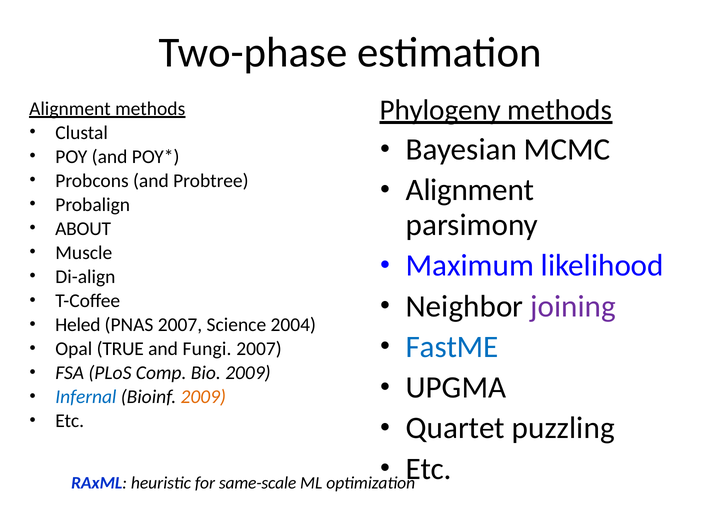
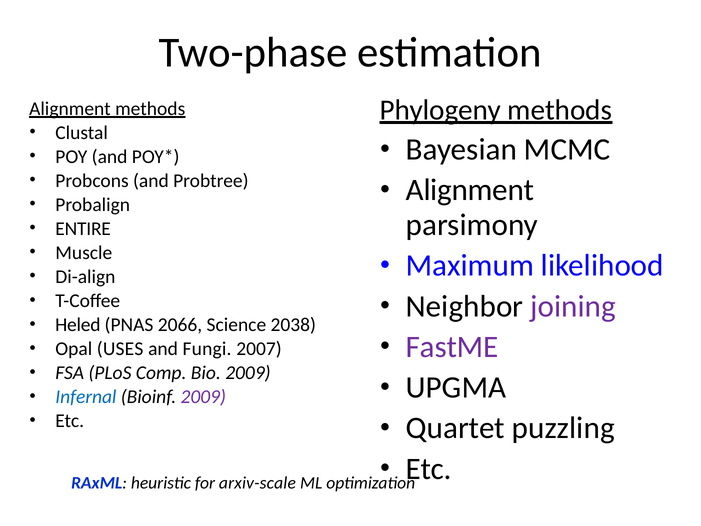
ABOUT: ABOUT -> ENTIRE (83, 229)
PNAS 2007: 2007 -> 2066 (180, 325)
2004: 2004 -> 2038 (293, 325)
FastME colour: blue -> purple (452, 347)
TRUE: TRUE -> USES (120, 349)
2009 colour: orange -> purple (203, 397)
same-scale: same-scale -> arxiv-scale (257, 482)
